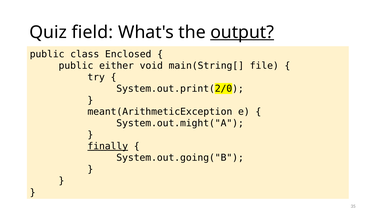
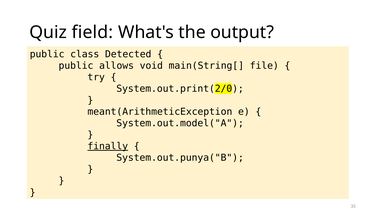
output underline: present -> none (242, 32)
Enclosed: Enclosed -> Detected (128, 54)
either: either -> allows (117, 66)
System.out.might("A: System.out.might("A -> System.out.model("A (180, 124)
System.out.going("B: System.out.going("B -> System.out.punya("B (180, 158)
